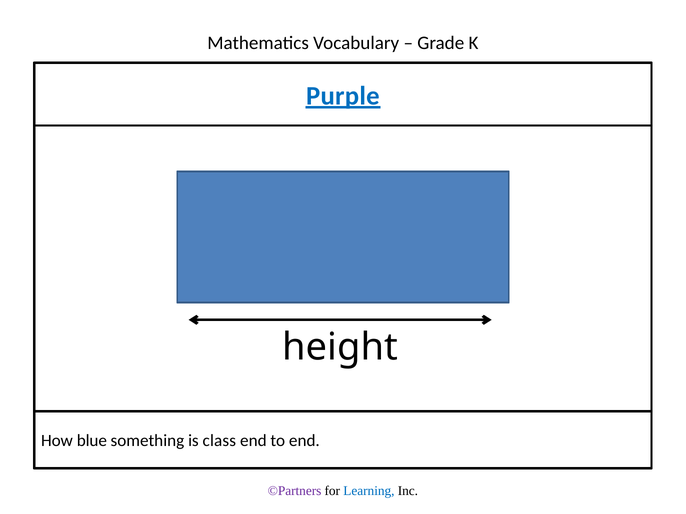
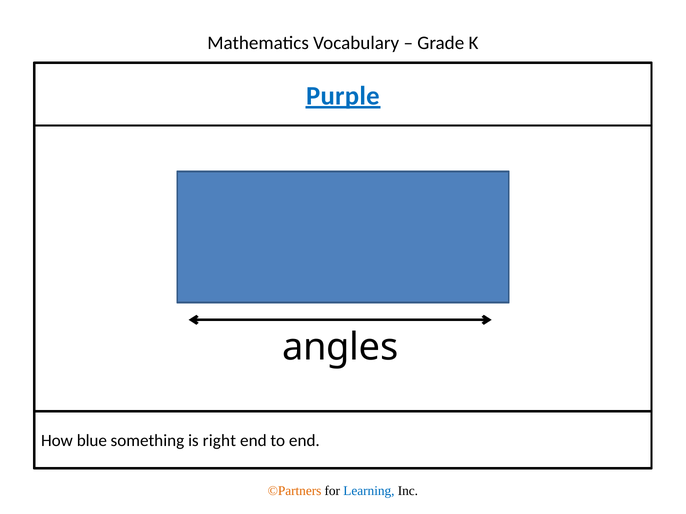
height: height -> angles (340, 347)
class: class -> right (219, 441)
©Partners colour: purple -> orange (295, 491)
